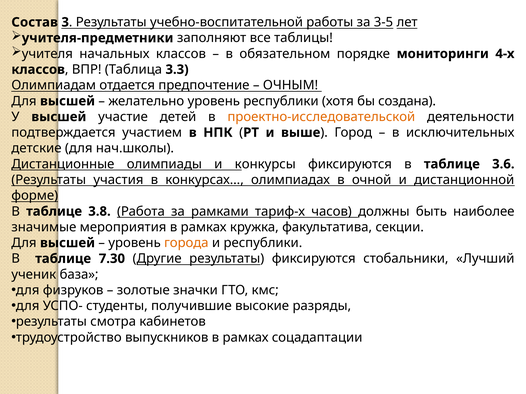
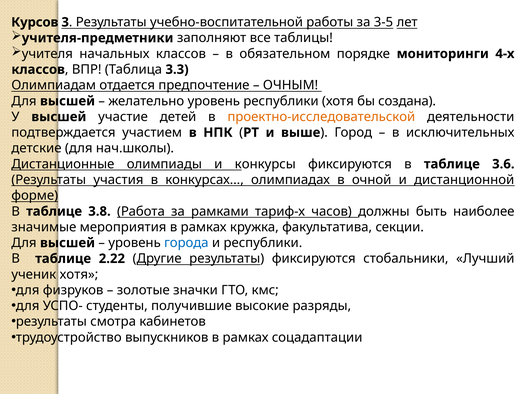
Состав: Состав -> Курсов (35, 22)
города colour: orange -> blue (186, 243)
7.30: 7.30 -> 2.22 (112, 259)
ученик база: база -> хотя (79, 275)
